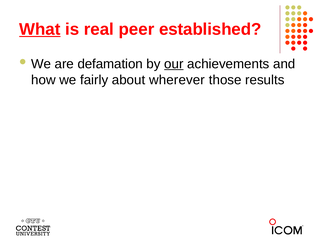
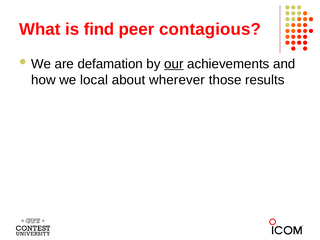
What underline: present -> none (40, 29)
real: real -> find (99, 29)
established: established -> contagious (210, 29)
fairly: fairly -> local (94, 80)
